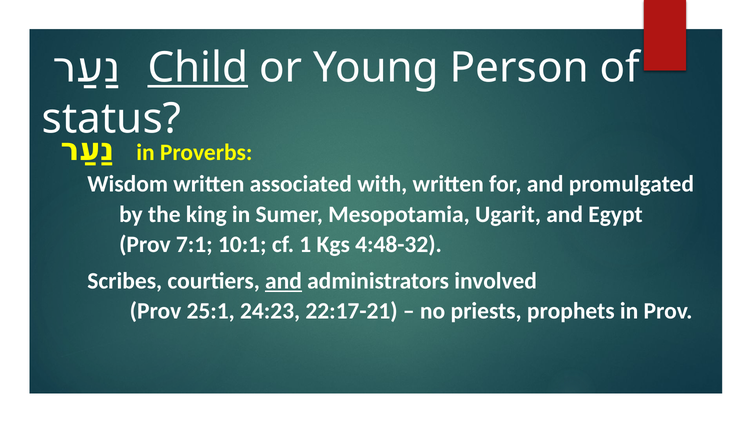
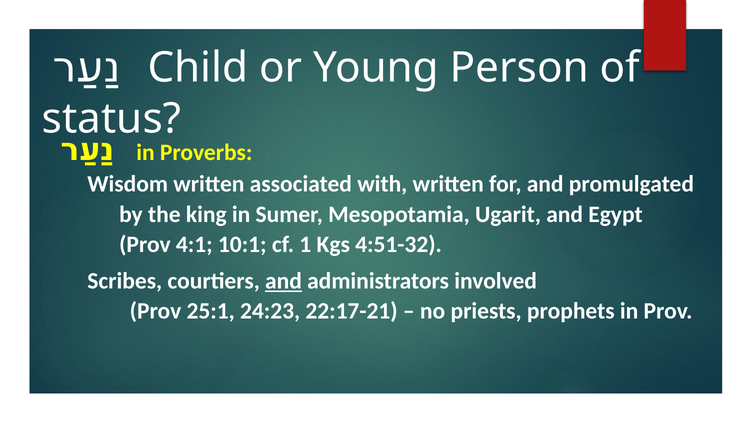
Child underline: present -> none (198, 68)
7:1: 7:1 -> 4:1 (194, 245)
4:48-32: 4:48-32 -> 4:51-32 (399, 245)
